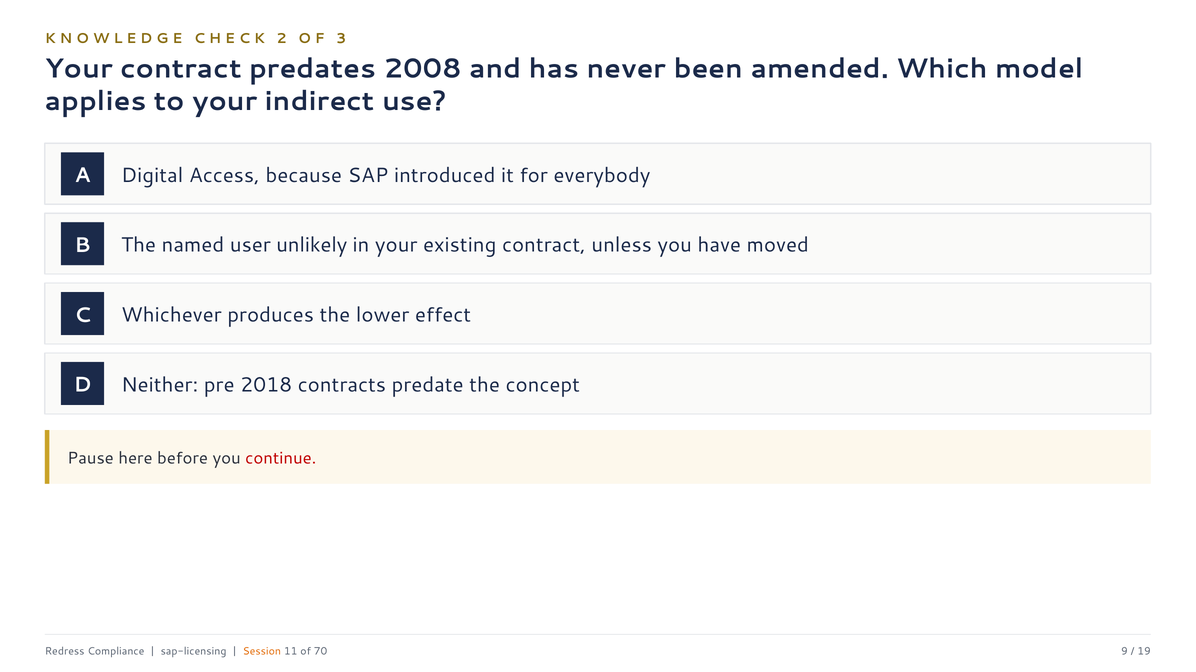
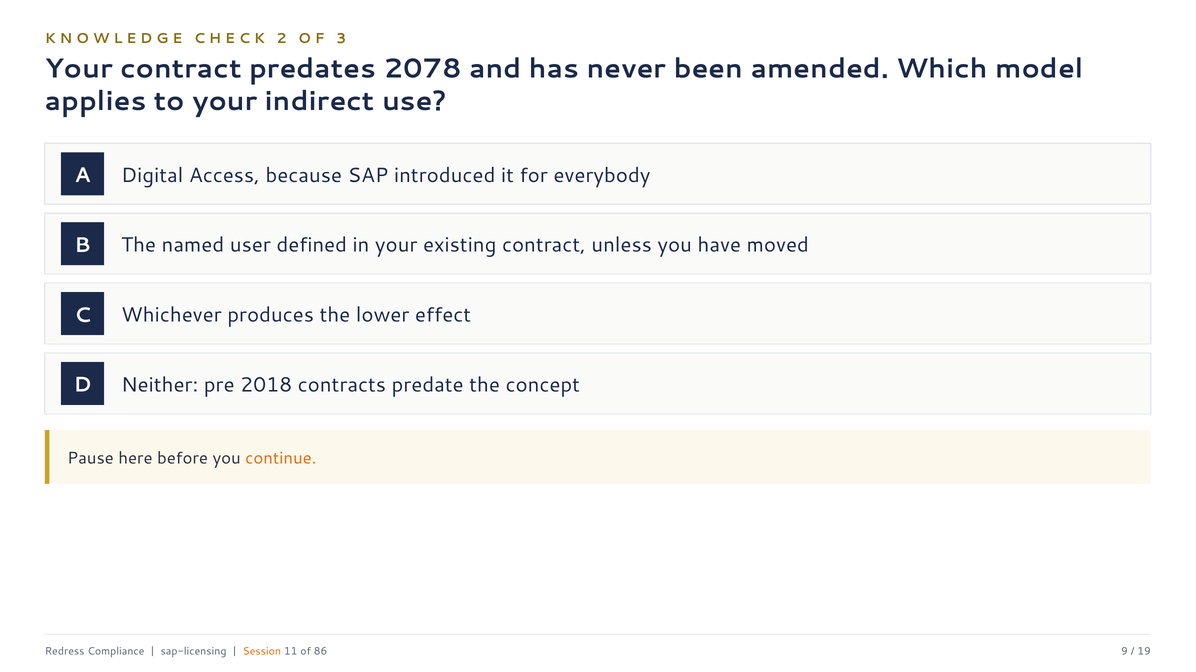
2008: 2008 -> 2078 (423, 69)
unlikely: unlikely -> defined (312, 245)
continue colour: red -> orange (281, 459)
70: 70 -> 86 (321, 652)
